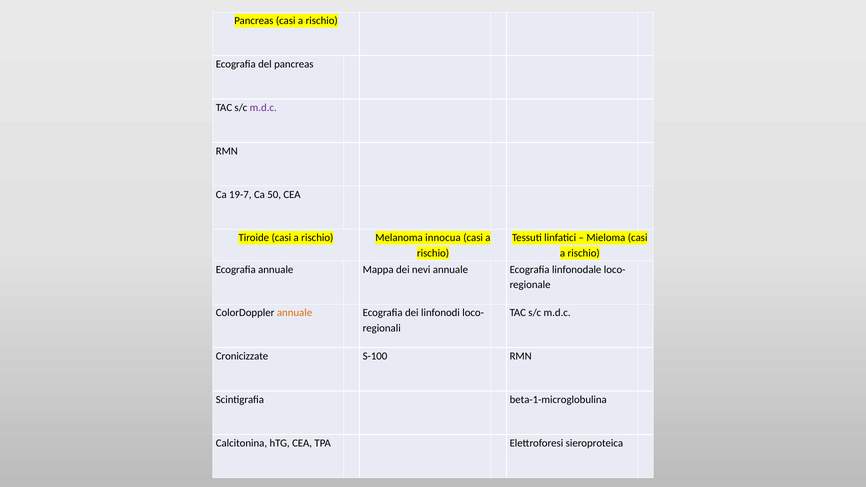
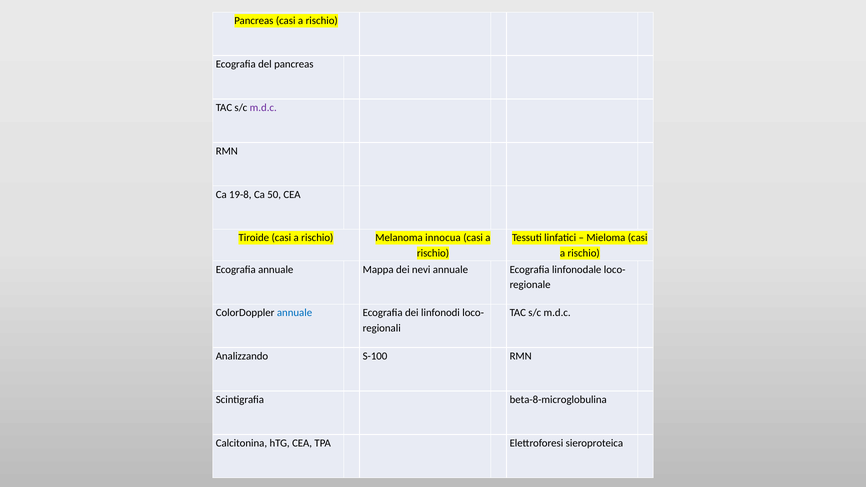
19-7: 19-7 -> 19-8 (240, 195)
annuale colour: orange -> blue (295, 313)
Cronicizzate: Cronicizzate -> Analizzando (242, 356)
beta-1-microglobulina: beta-1-microglobulina -> beta-8-microglobulina (558, 400)
